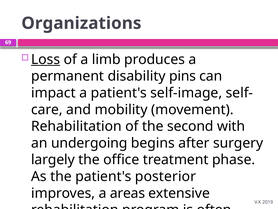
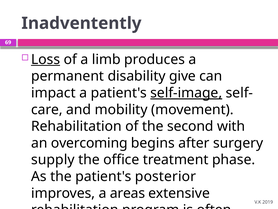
Organizations: Organizations -> Inadventently (81, 23)
pins: pins -> give (182, 76)
self-image underline: none -> present (186, 93)
undergoing: undergoing -> overcoming (89, 143)
largely: largely -> supply (53, 159)
